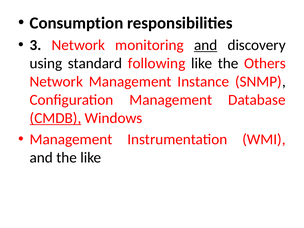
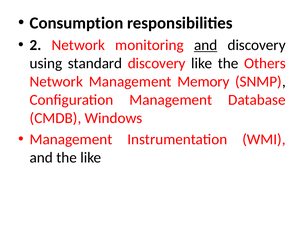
3: 3 -> 2 (36, 45)
standard following: following -> discovery (157, 63)
Instance: Instance -> Memory (203, 82)
CMDB underline: present -> none (55, 118)
